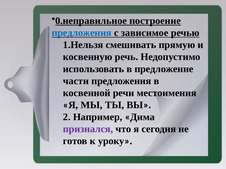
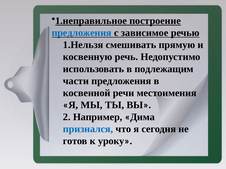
0.неправильное: 0.неправильное -> 1.неправильное (91, 21)
предложение: предложение -> подлежащим (164, 69)
признался colour: purple -> blue (88, 129)
